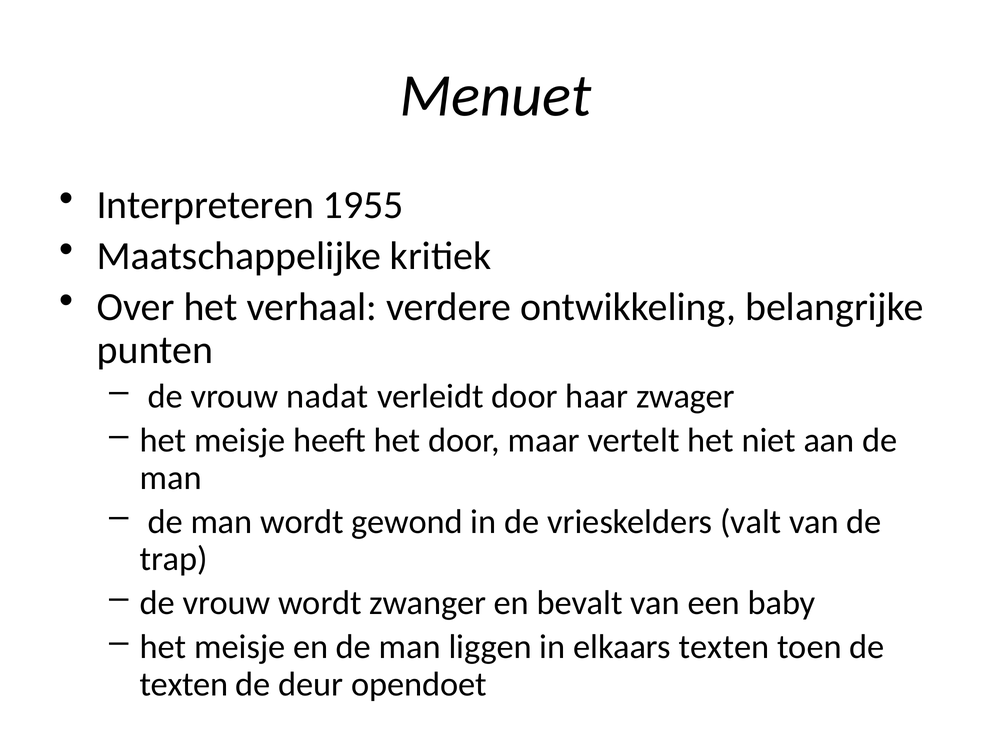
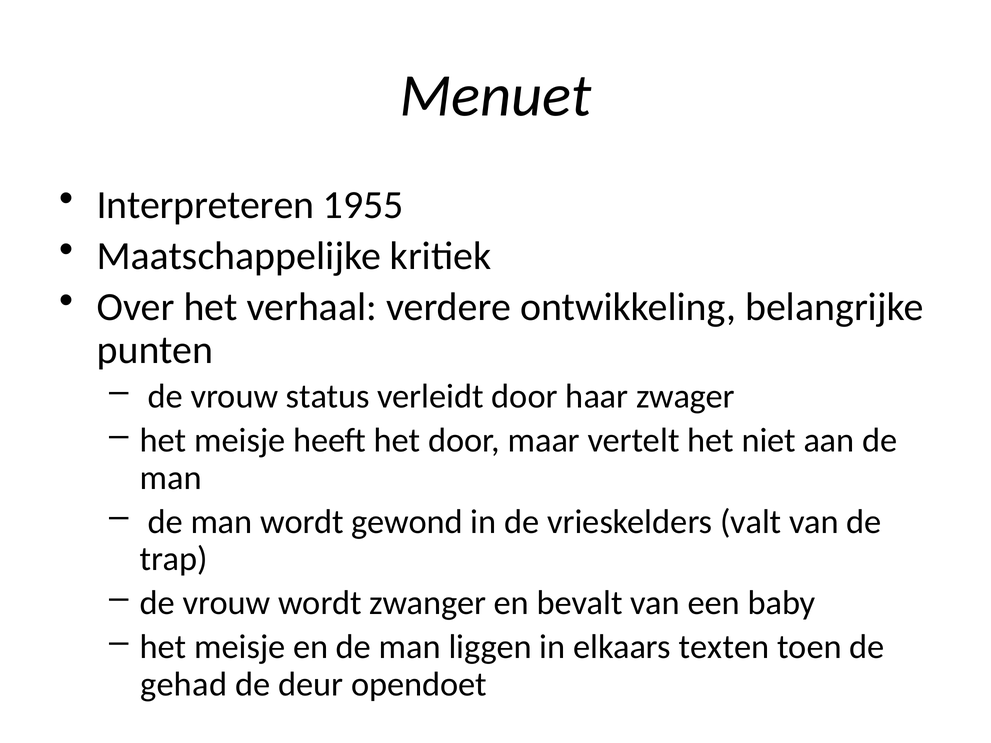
nadat: nadat -> status (328, 397)
texten: texten -> gehad (184, 684)
